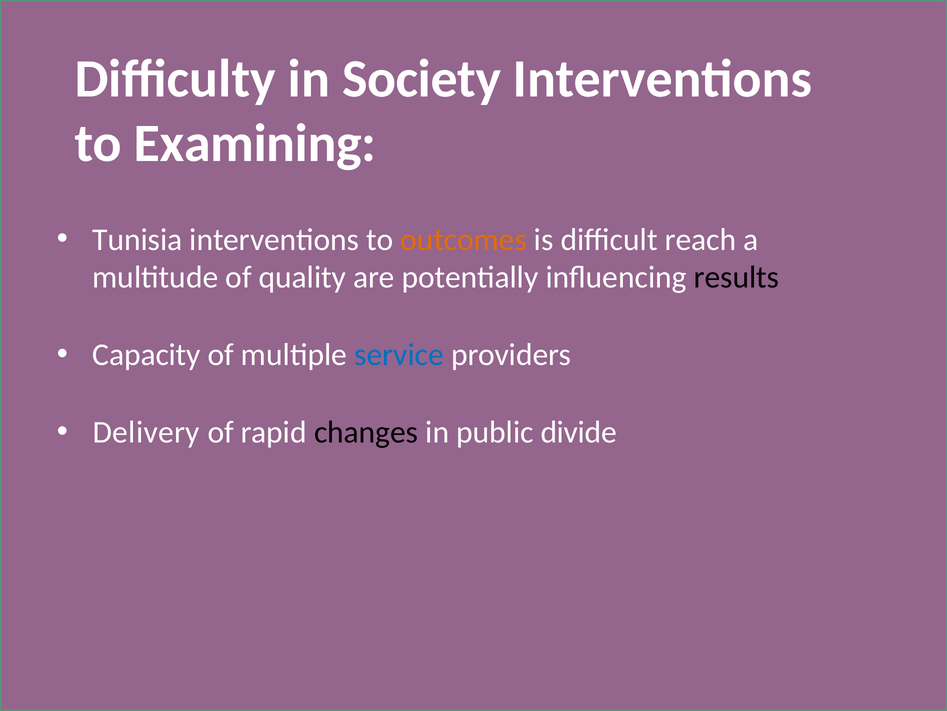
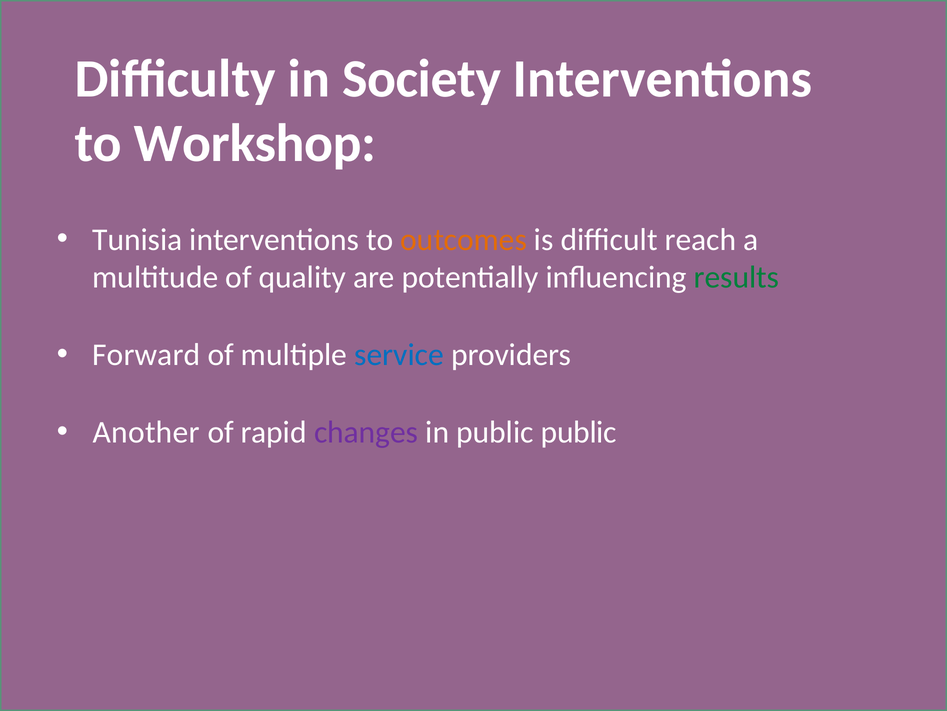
Examining: Examining -> Workshop (255, 143)
results colour: black -> green (737, 277)
Capacity: Capacity -> Forward (146, 355)
Delivery: Delivery -> Another (146, 432)
changes colour: black -> purple (366, 432)
public divide: divide -> public (579, 432)
